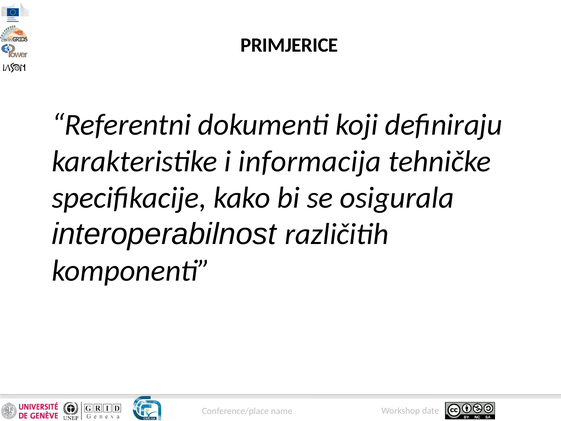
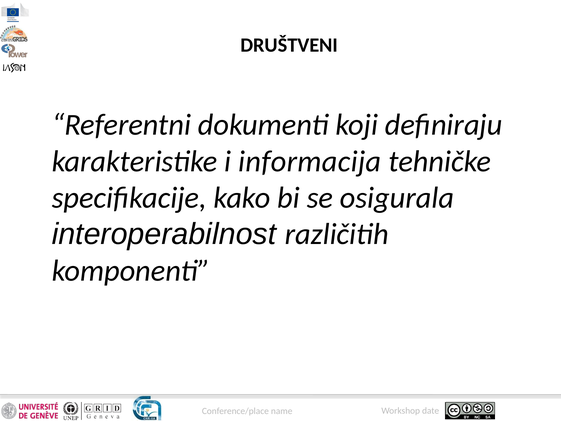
PRIMJERICE: PRIMJERICE -> DRUŠTVENI (289, 45)
